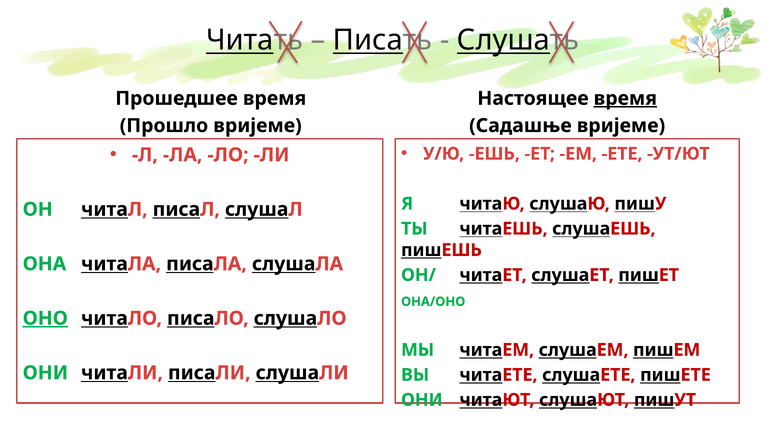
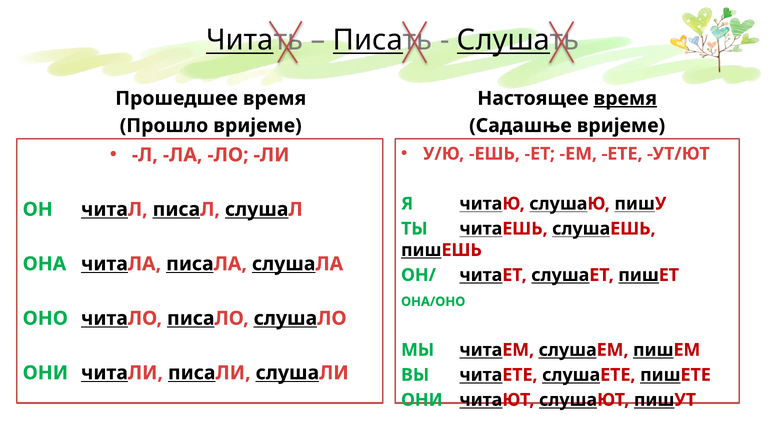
ОНО underline: present -> none (45, 318)
